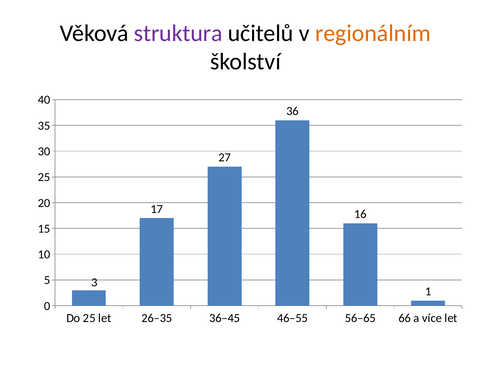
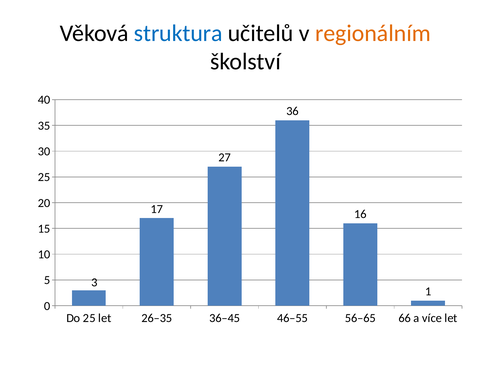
struktura colour: purple -> blue (178, 33)
